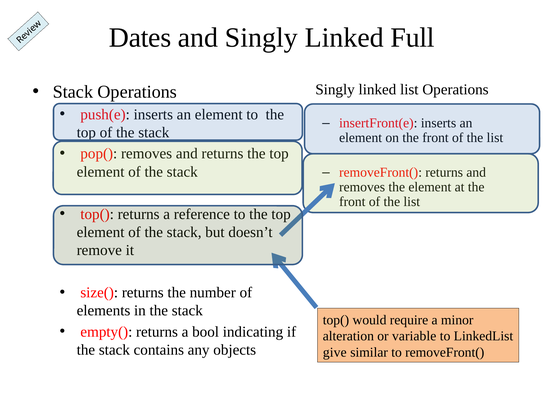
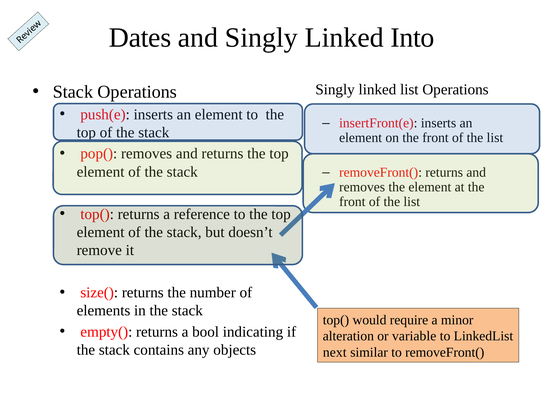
Full: Full -> Into (412, 38)
give: give -> next (335, 353)
